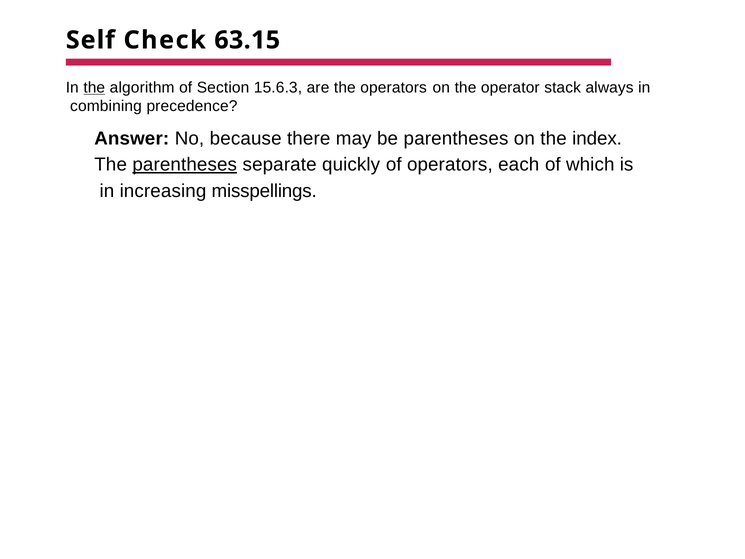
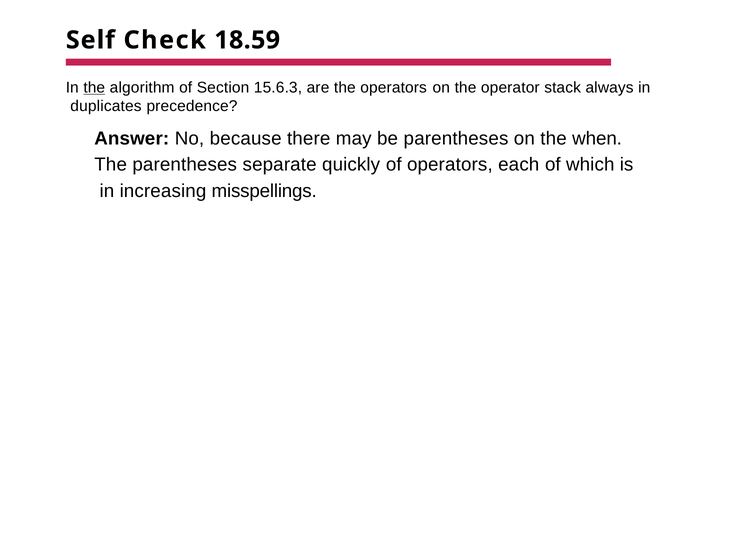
63.15: 63.15 -> 18.59 (247, 40)
combining: combining -> duplicates (106, 106)
index: index -> when (597, 138)
parentheses underline: present -> none (185, 165)
